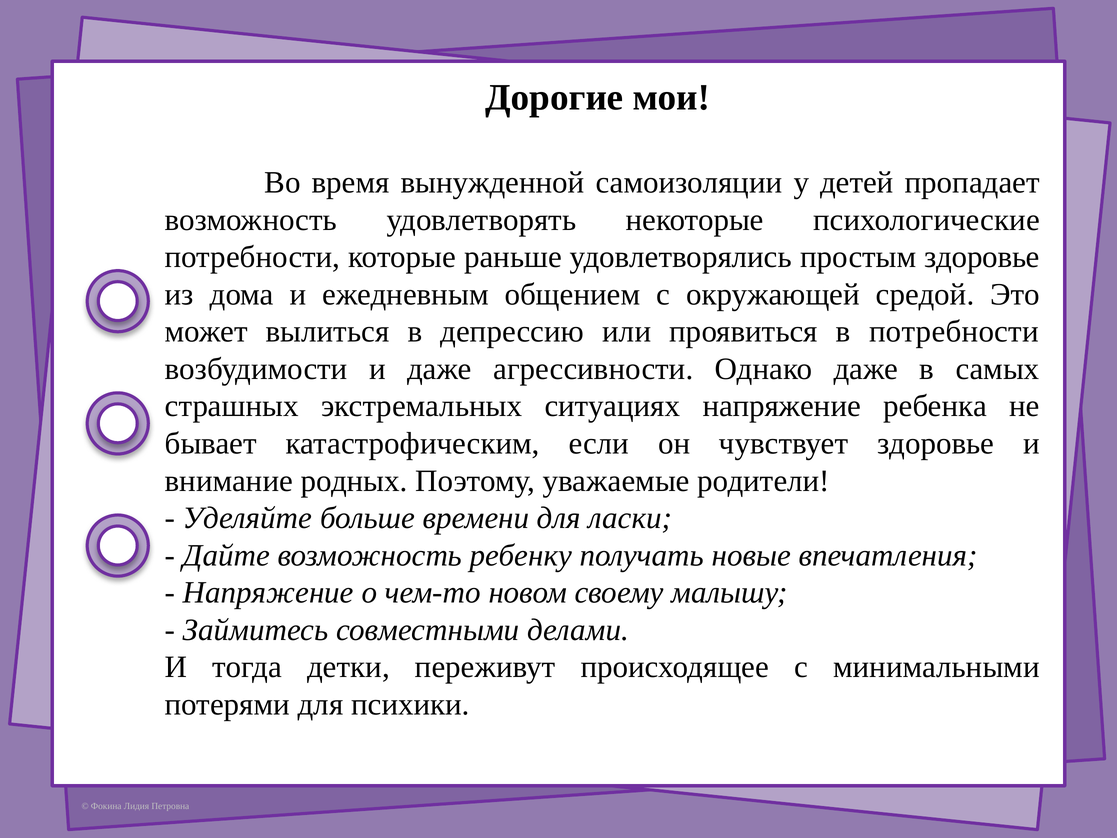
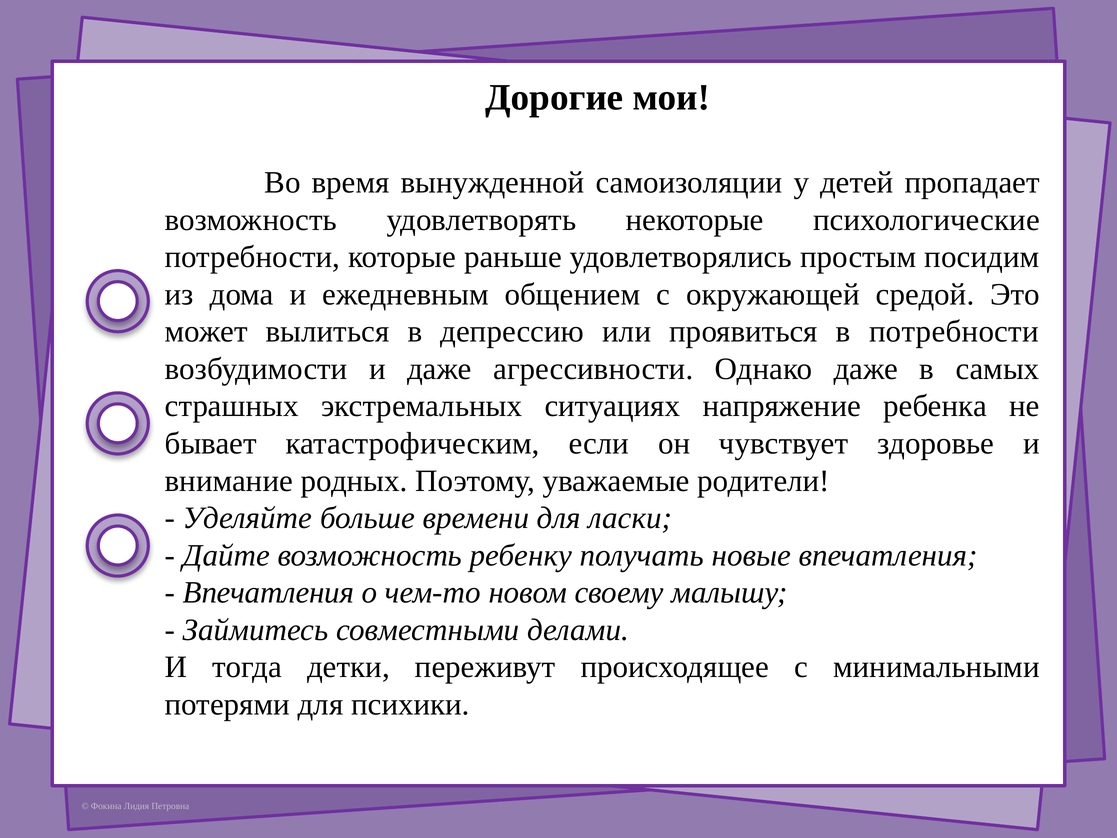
простым здоровье: здоровье -> посидим (982, 257)
Напряжение: Напряжение -> Впечатления (268, 592)
